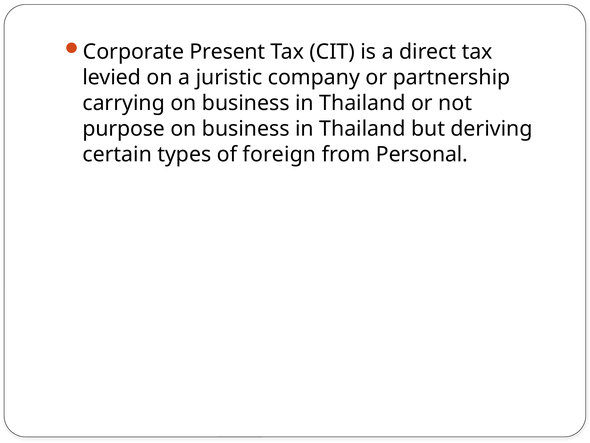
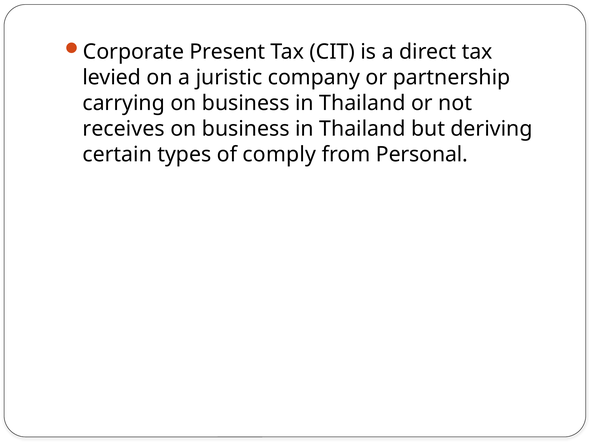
purpose: purpose -> receives (124, 129)
foreign: foreign -> comply (279, 154)
